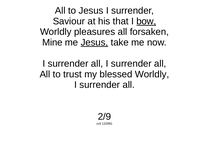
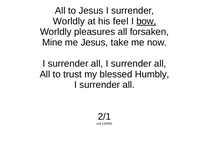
Saviour: Saviour -> Worldly (69, 21)
that: that -> feel (121, 21)
Jesus underline: present -> none (94, 42)
blessed Worldly: Worldly -> Humbly (152, 74)
2/9: 2/9 -> 2/1 (104, 116)
